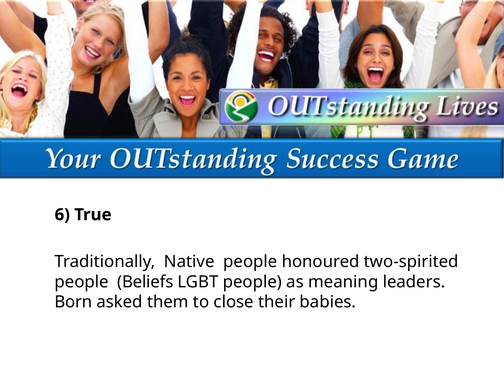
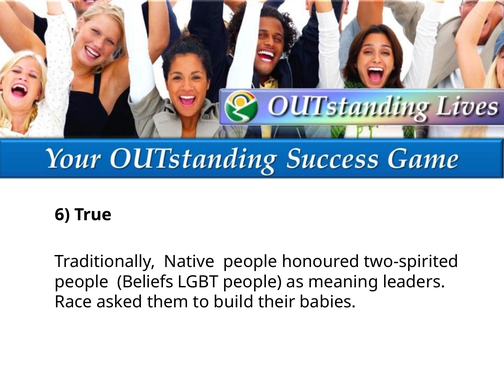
Born: Born -> Race (73, 302)
close: close -> build (234, 302)
